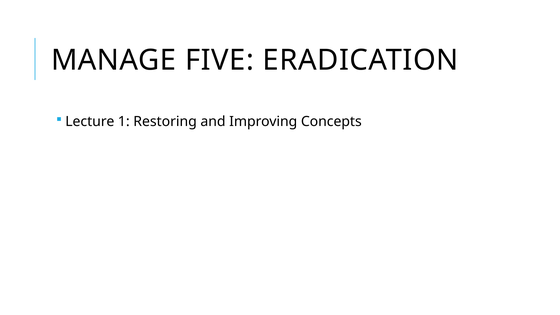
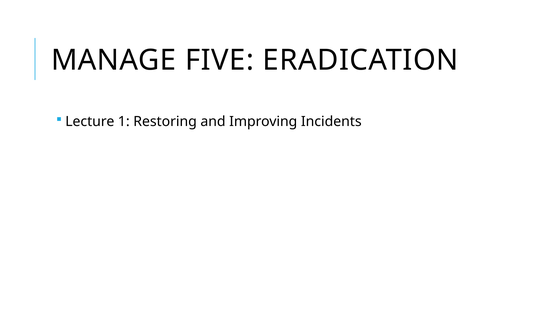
Concepts: Concepts -> Incidents (331, 122)
